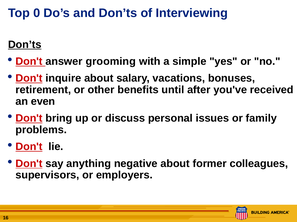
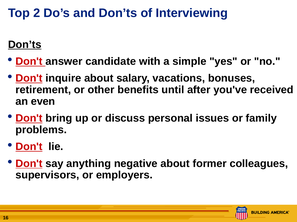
0: 0 -> 2 (37, 13)
grooming: grooming -> candidate (111, 62)
